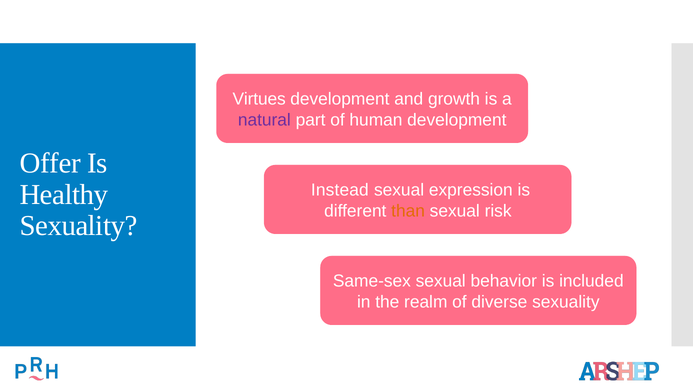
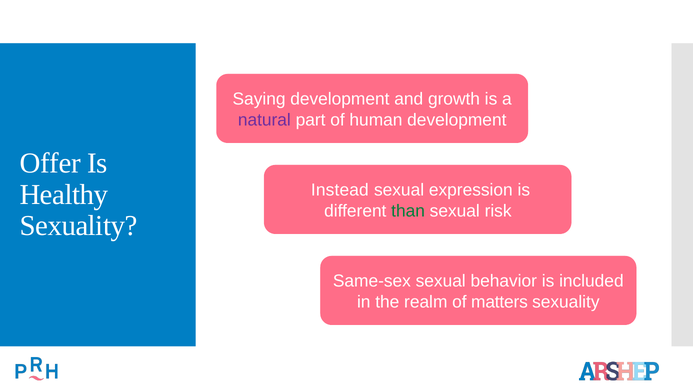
Virtues: Virtues -> Saying (259, 99)
than colour: orange -> green (408, 211)
diverse: diverse -> matters (499, 302)
